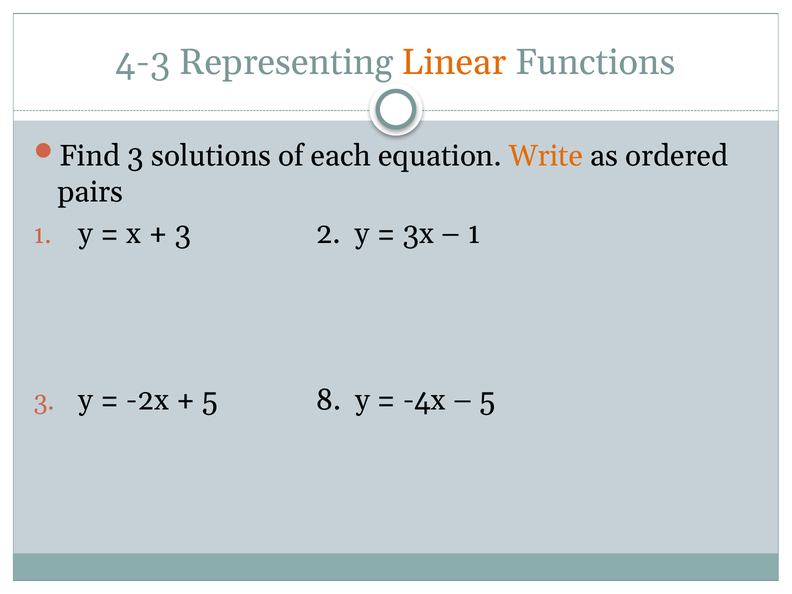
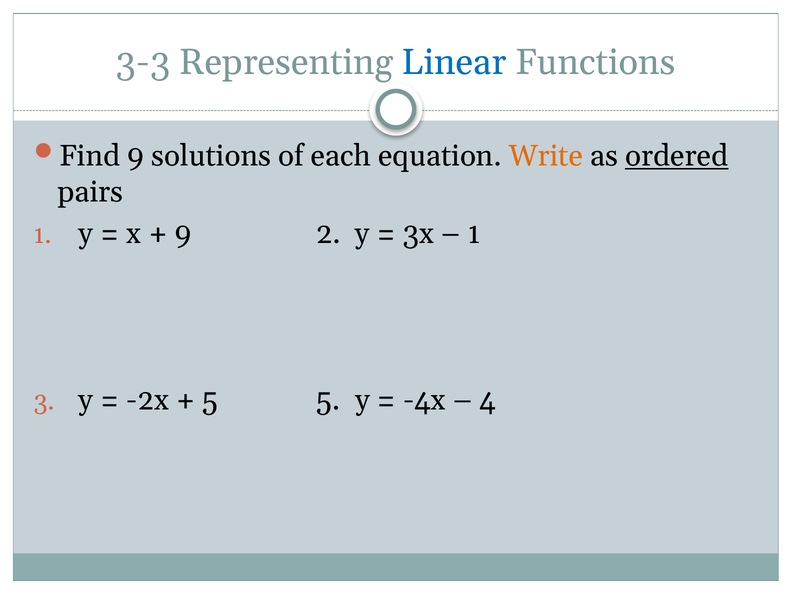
4-3: 4-3 -> 3-3 (143, 62)
Linear colour: orange -> blue (454, 62)
Find 3: 3 -> 9 (136, 156)
ordered underline: none -> present (677, 156)
3: 3 -> 9 (183, 233)
5 8: 8 -> 5 (328, 400)
5: 5 -> 4 (488, 400)
